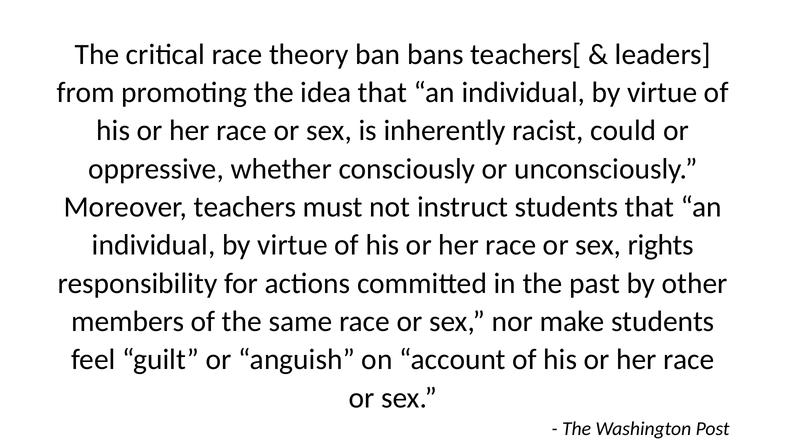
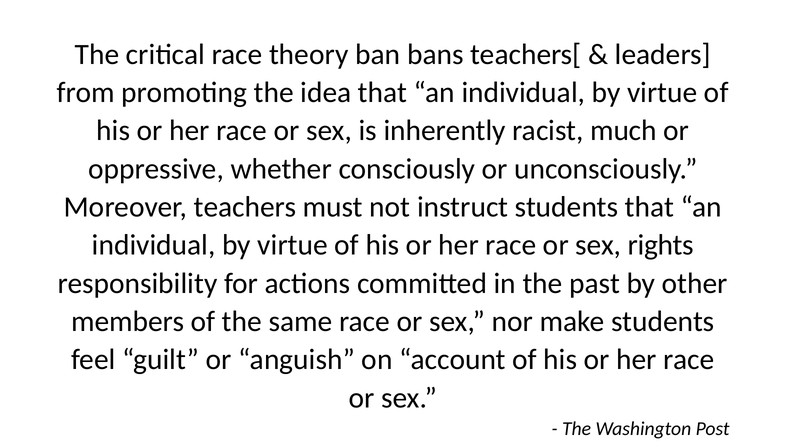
could: could -> much (623, 131)
